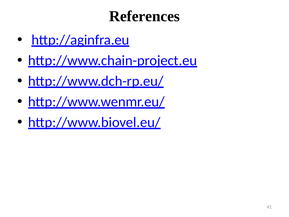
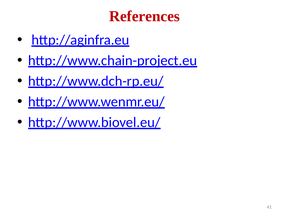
References colour: black -> red (144, 16)
